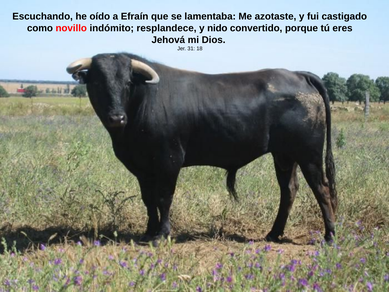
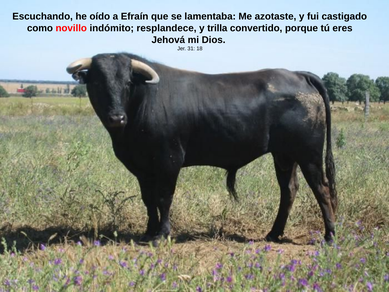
nido: nido -> trilla (217, 28)
